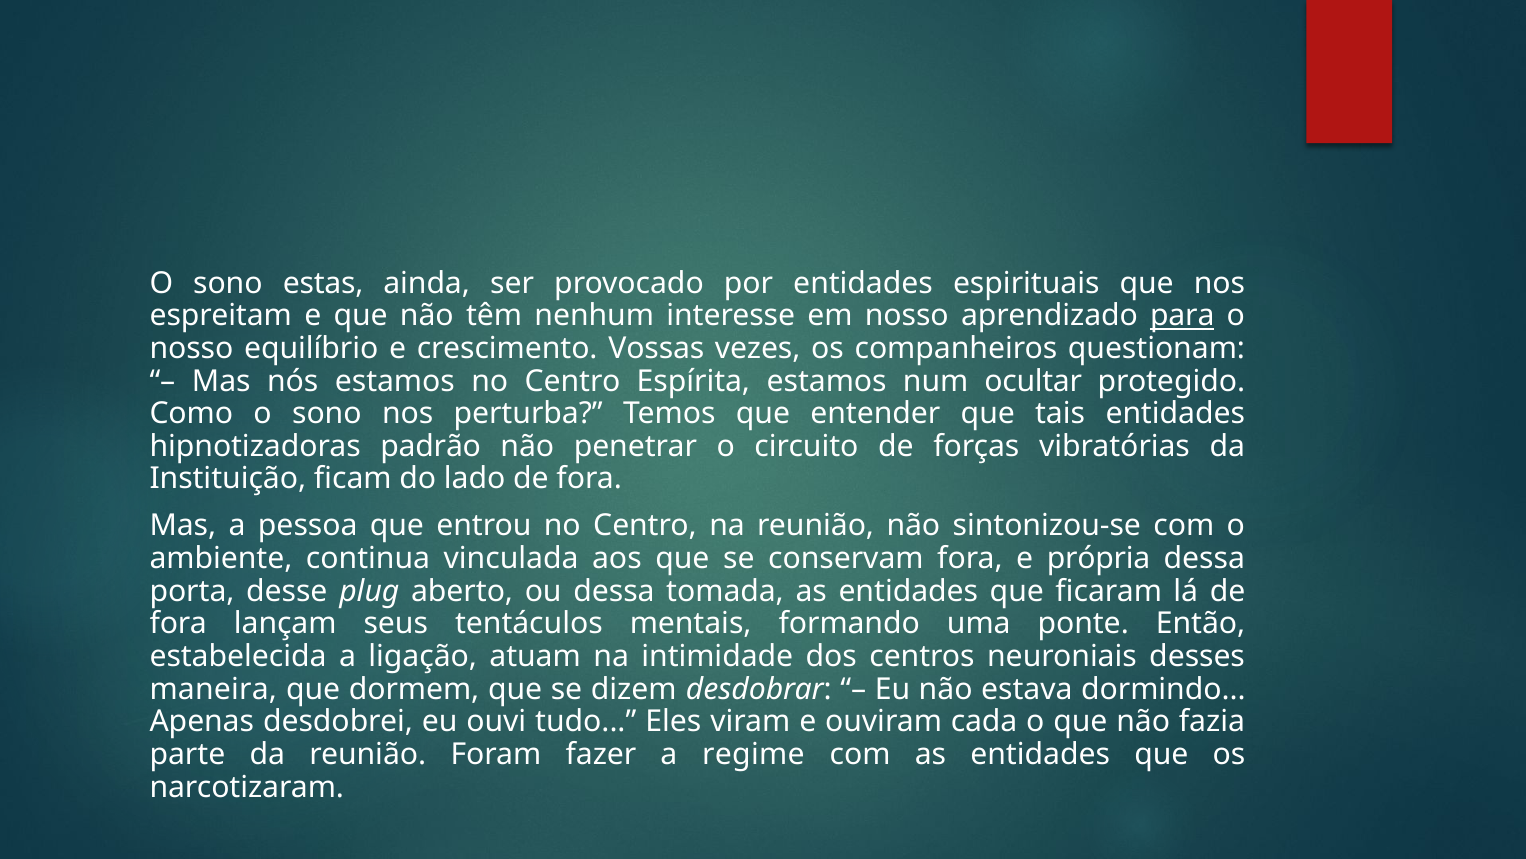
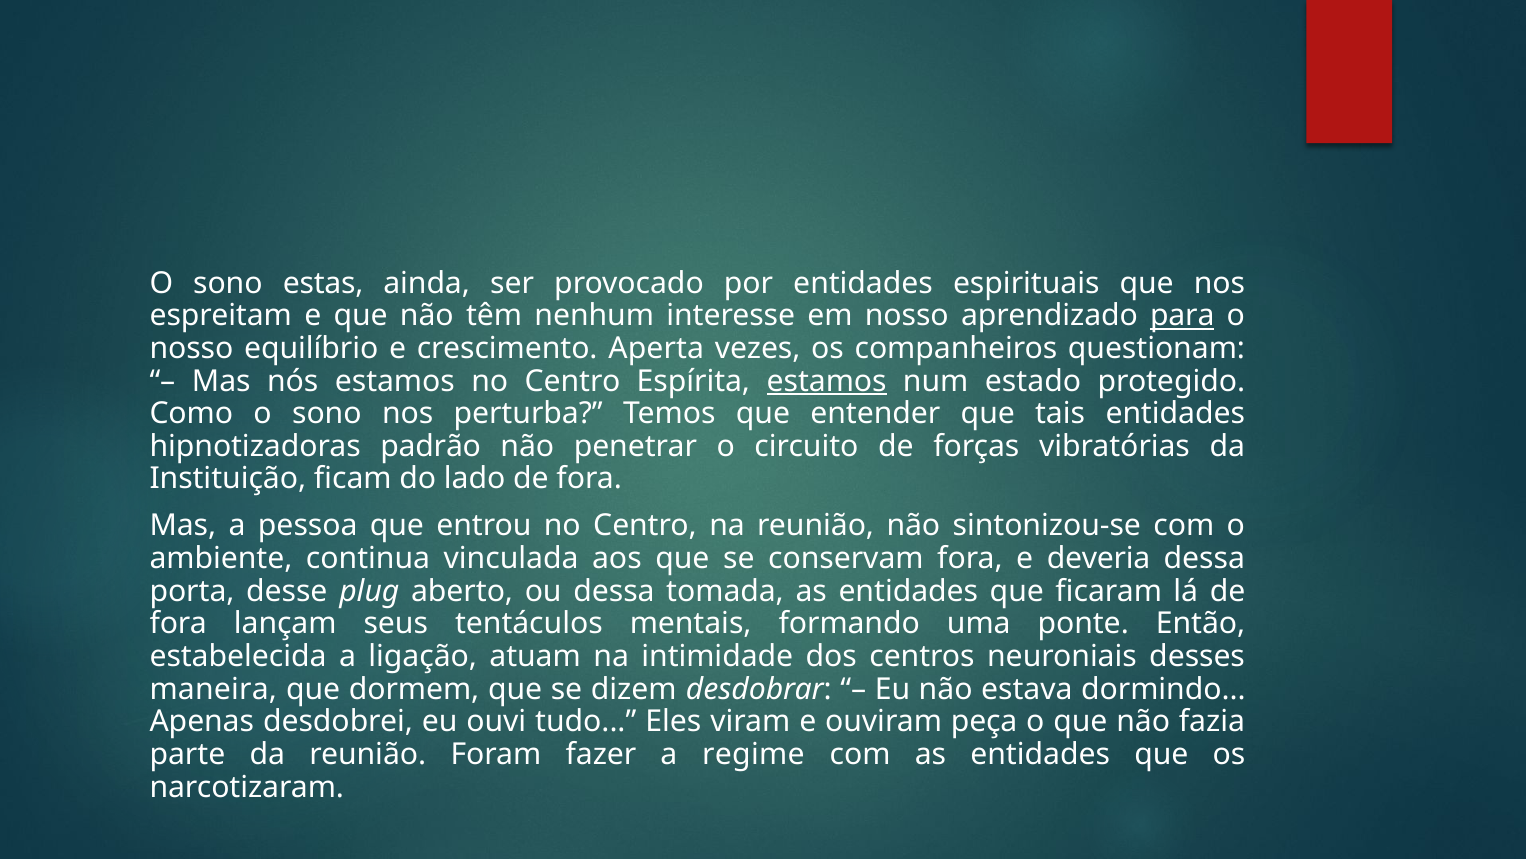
Vossas: Vossas -> Aperta (656, 348)
estamos underline: none -> present (827, 381)
ocultar: ocultar -> estado (1033, 381)
própria: própria -> deveria (1099, 558)
cada: cada -> peça (984, 721)
